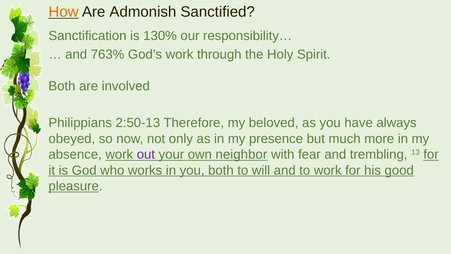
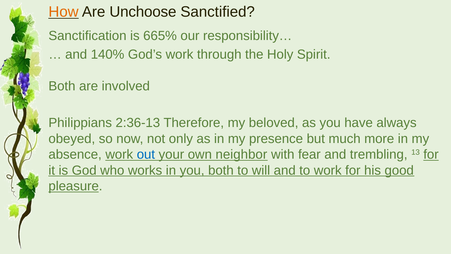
Admonish: Admonish -> Unchoose (143, 12)
130%: 130% -> 665% (160, 36)
763%: 763% -> 140% (108, 54)
2:50-13: 2:50-13 -> 2:36-13 (138, 123)
out colour: purple -> blue (146, 154)
